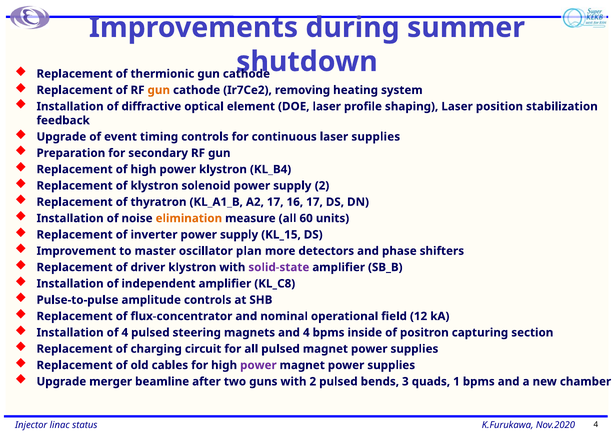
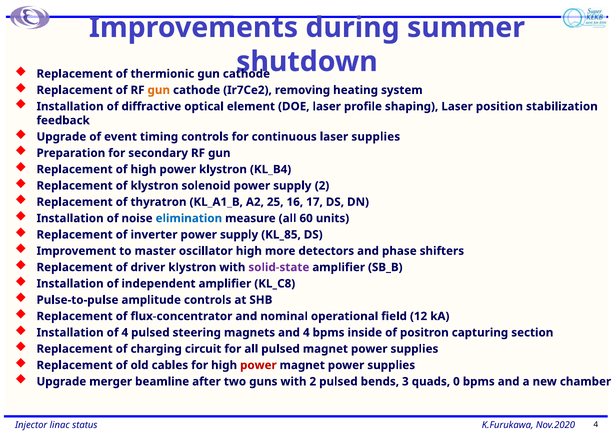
A2 17: 17 -> 25 (275, 202)
elimination colour: orange -> blue (189, 219)
KL_15: KL_15 -> KL_85 (281, 235)
oscillator plan: plan -> high (249, 251)
power colour: purple -> red (258, 366)
1: 1 -> 0 (456, 382)
